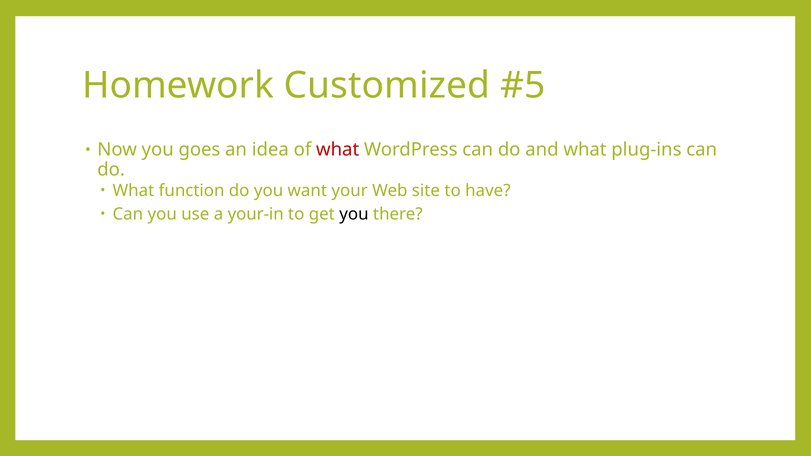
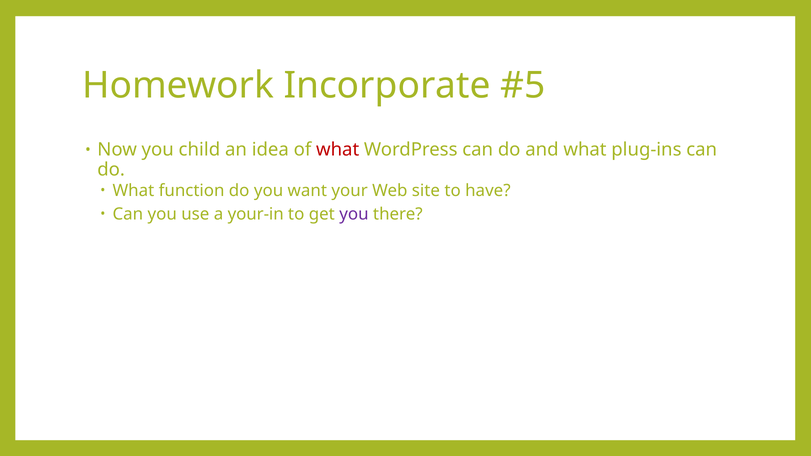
Customized: Customized -> Incorporate (387, 85)
goes: goes -> child (199, 150)
you colour: black -> purple (354, 214)
